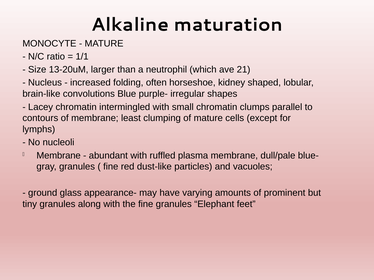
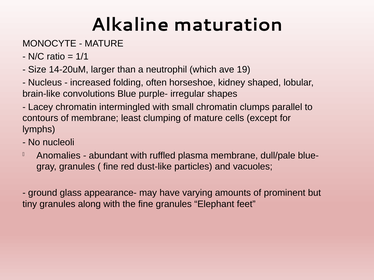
13-20uM: 13-20uM -> 14-20uM (69, 70)
21: 21 -> 19 (244, 70)
Membrane: Membrane -> Anomalies (58, 156)
